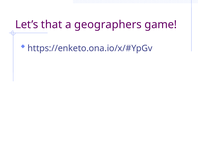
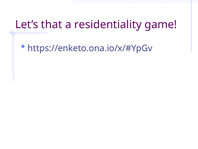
geographers: geographers -> residentiality (108, 25)
